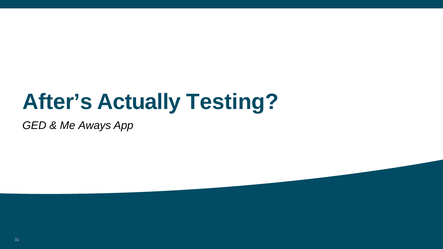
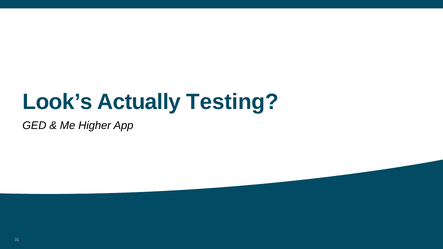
After’s: After’s -> Look’s (58, 102)
Aways: Aways -> Higher (95, 126)
